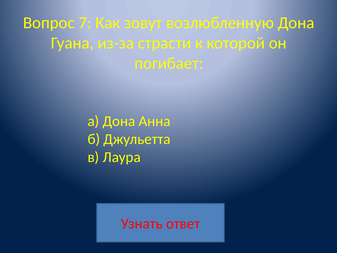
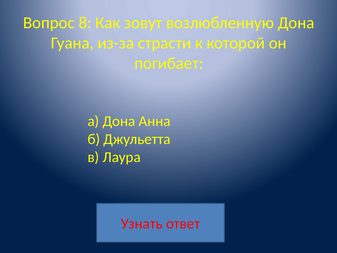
7: 7 -> 8 (85, 23)
